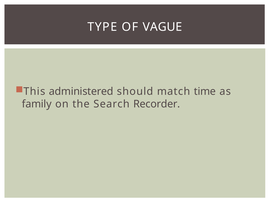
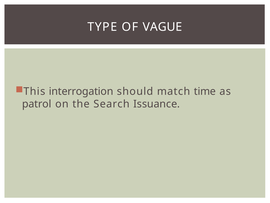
administered: administered -> interrogation (81, 91)
family: family -> patrol (37, 104)
Recorder: Recorder -> Issuance (157, 104)
